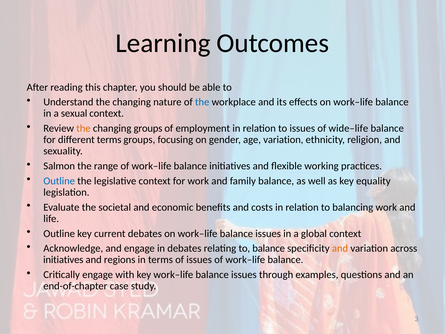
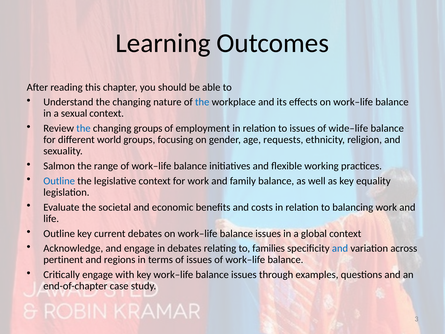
the colour: orange -> blue (83, 128)
different terms: terms -> world (109, 140)
age variation: variation -> requests (283, 140)
to balance: balance -> families (269, 248)
and colour: orange -> blue (340, 248)
initiatives: initiatives -> pertinent (63, 260)
